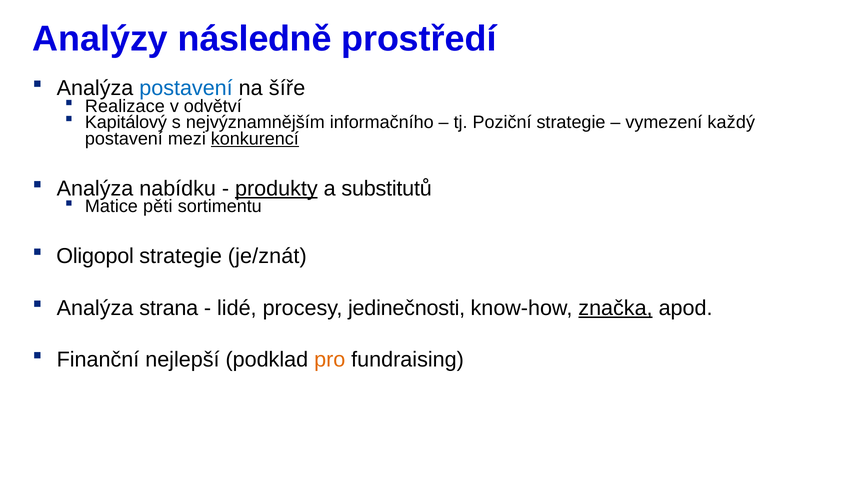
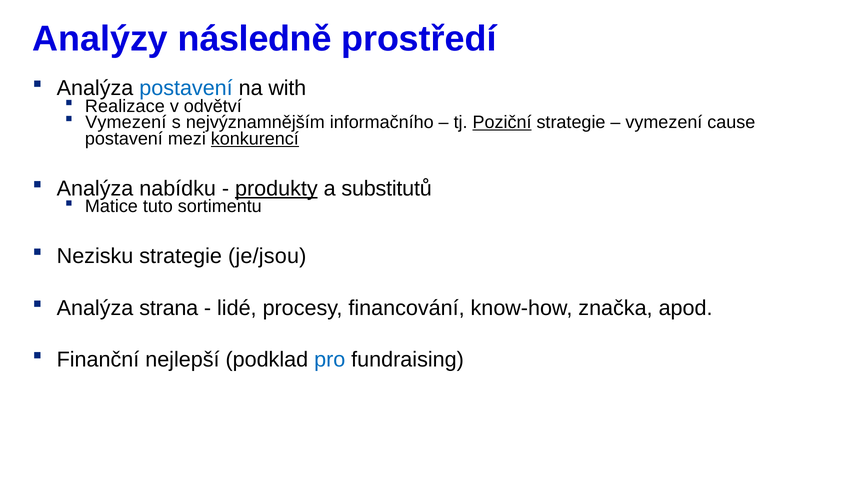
šíře: šíře -> with (287, 88)
Kapitálový: Kapitálový -> Vymezení (126, 122)
Poziční underline: none -> present (502, 122)
každý: každý -> cause (731, 122)
pěti: pěti -> tuto (158, 206)
Oligopol: Oligopol -> Nezisku (95, 256)
je/znát: je/znát -> je/jsou (267, 256)
jedinečnosti: jedinečnosti -> financování (407, 308)
značka underline: present -> none (615, 308)
pro colour: orange -> blue (330, 360)
